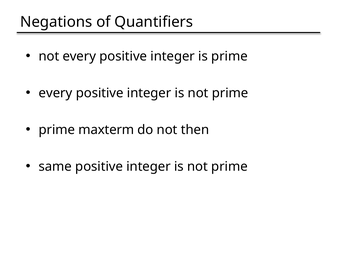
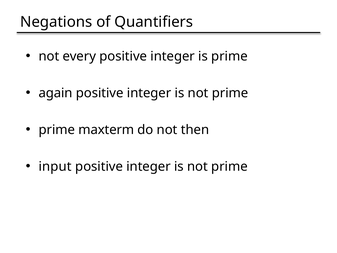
every: every -> again (56, 93)
same: same -> input (55, 166)
